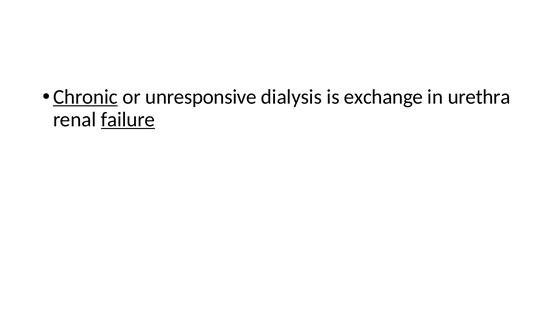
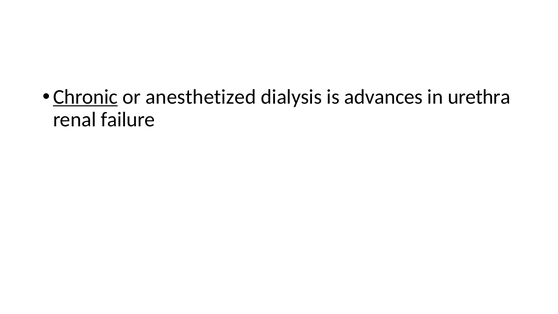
unresponsive: unresponsive -> anesthetized (201, 97)
exchange: exchange -> advances (383, 97)
failure underline: present -> none (128, 119)
